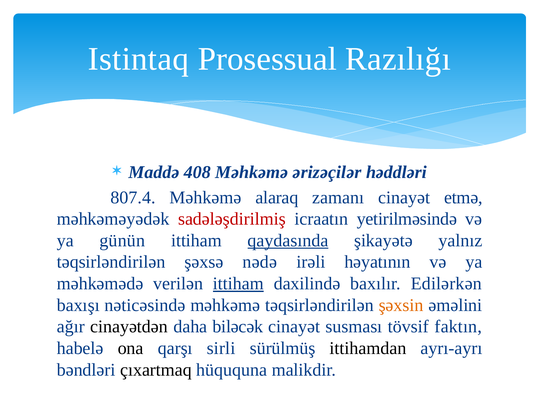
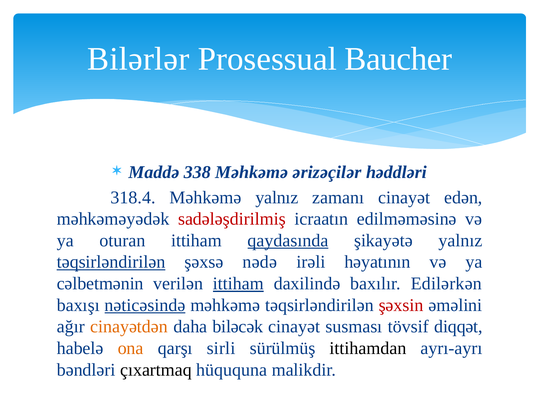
Istintaq: Istintaq -> Bilərlər (138, 59)
Razılığı: Razılığı -> Baucher (398, 59)
408: 408 -> 338 (197, 172)
807.4: 807.4 -> 318.4 (133, 198)
Məhkəmə alaraq: alaraq -> yalnız (277, 198)
etmə: etmə -> edən (463, 198)
yetirilməsində: yetirilməsində -> edilməməsinə (407, 219)
günün: günün -> oturan (122, 241)
təqsirləndirilən underline: none -> present (111, 262)
məhkəmədə: məhkəmədə -> cəlbetmənin (100, 284)
nəticəsində underline: none -> present (145, 305)
şəxsin colour: orange -> red (401, 305)
cinayətdən colour: black -> orange (129, 327)
faktın: faktın -> diqqət (458, 327)
ona colour: black -> orange (131, 348)
